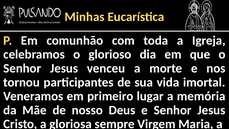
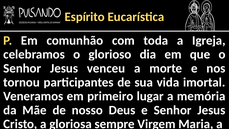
Minhas: Minhas -> Espírito (85, 17)
